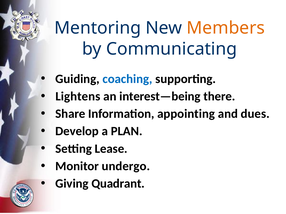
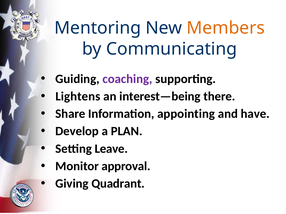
coaching colour: blue -> purple (127, 79)
dues: dues -> have (255, 114)
Lease: Lease -> Leave (111, 149)
undergo: undergo -> approval (126, 166)
